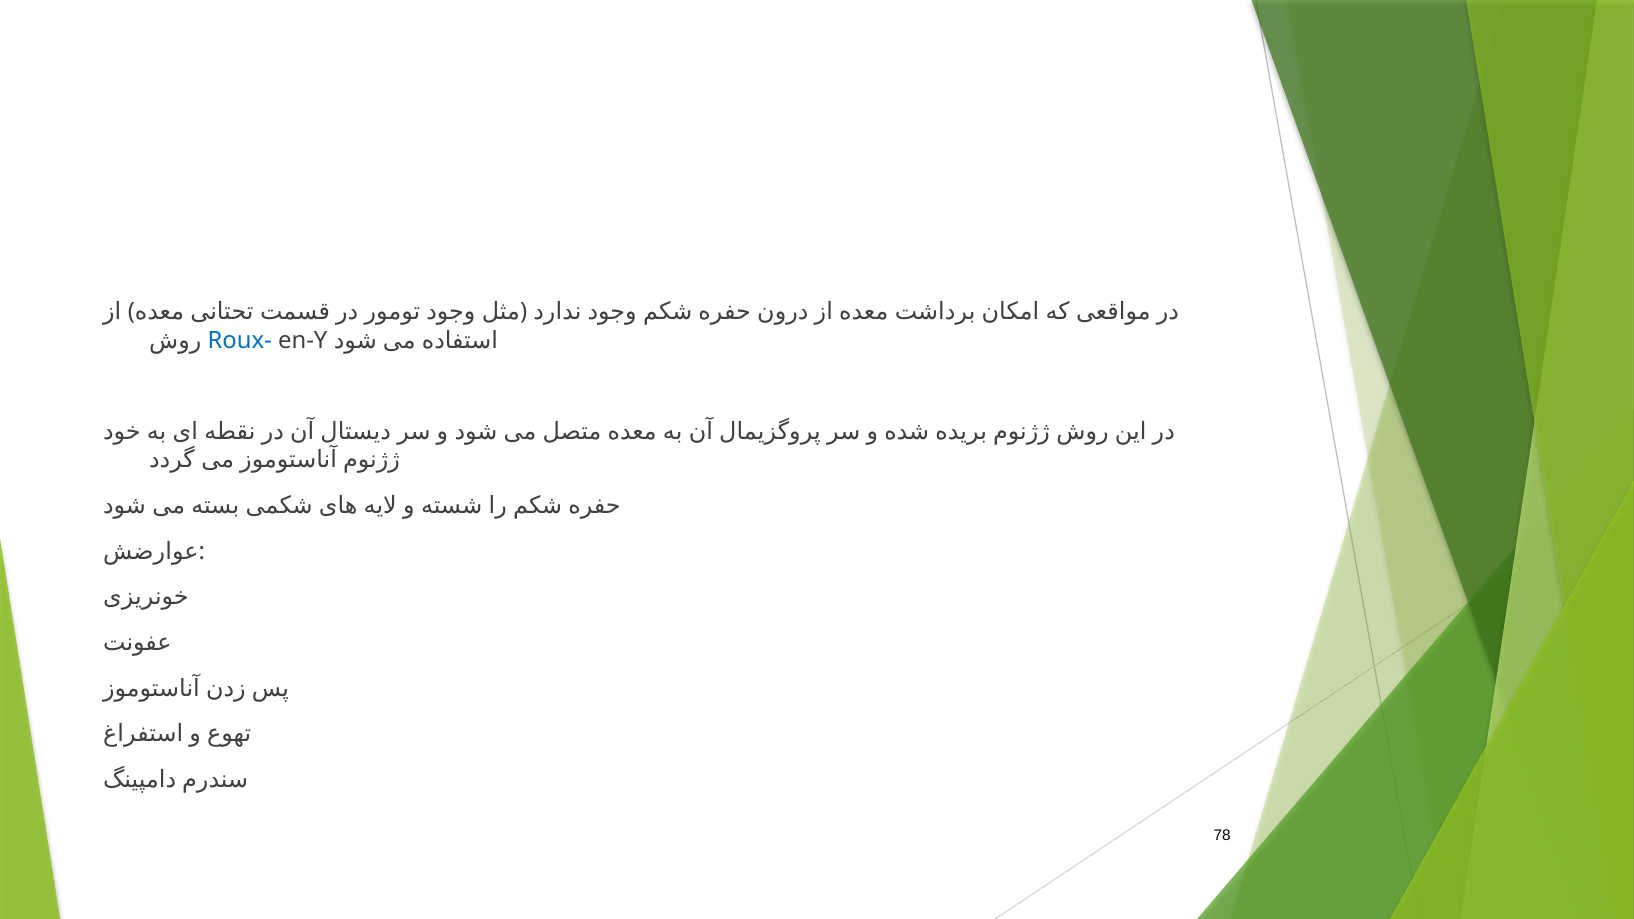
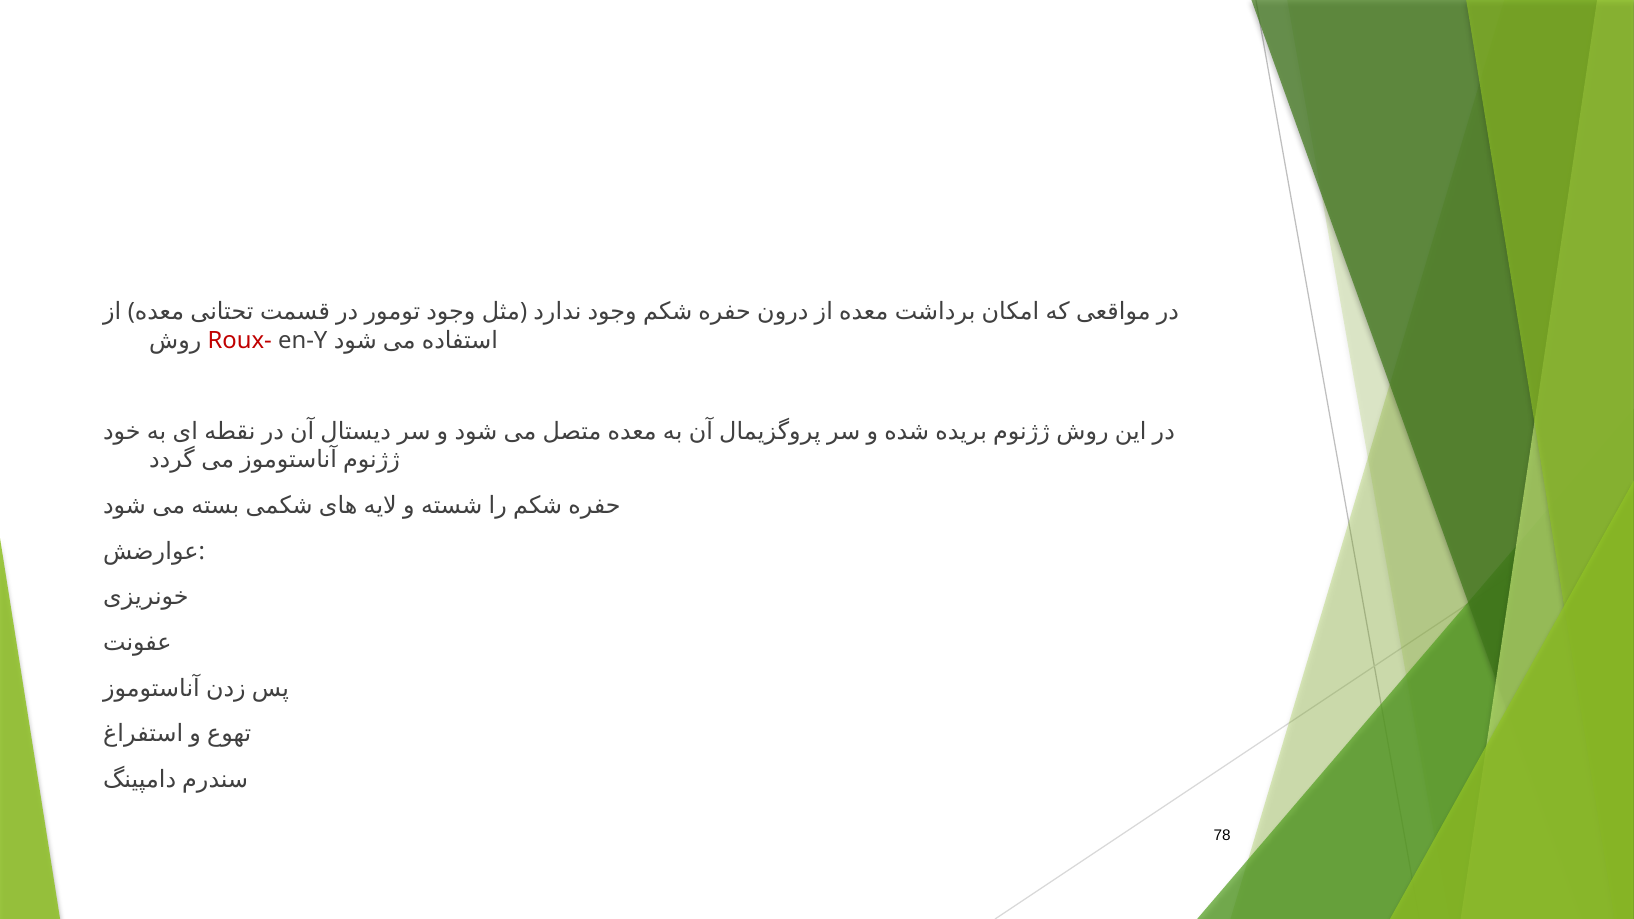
Roux- colour: blue -> red (240, 340)
